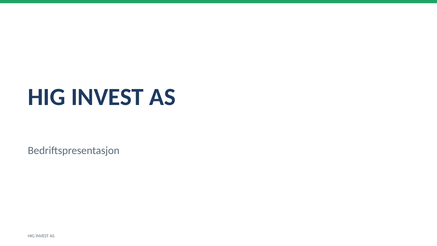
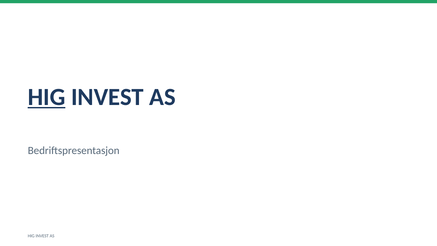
HIG underline: none -> present (47, 97)
